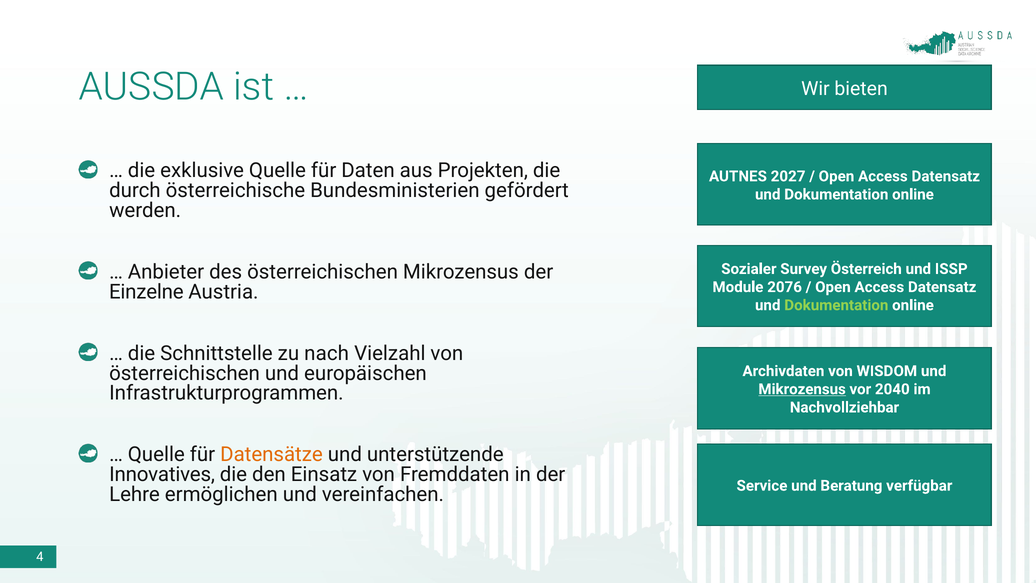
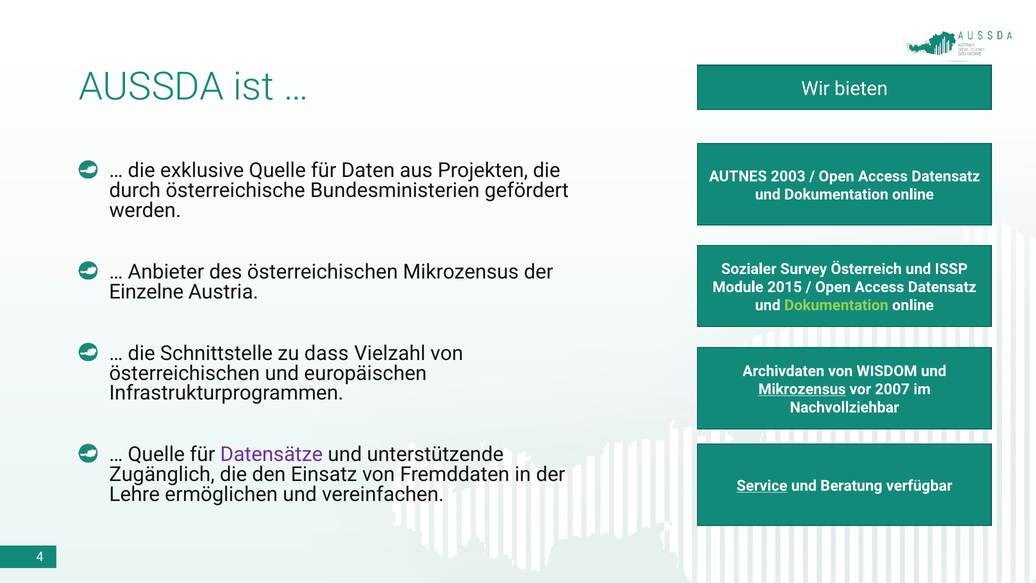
2027: 2027 -> 2003 (788, 176)
2076: 2076 -> 2015 (785, 287)
nach: nach -> dass (327, 353)
2040: 2040 -> 2007 (892, 389)
Datensätze colour: orange -> purple (271, 454)
Innovatives: Innovatives -> Zugänglich (162, 474)
Service underline: none -> present (762, 486)
